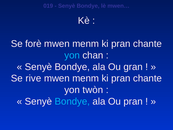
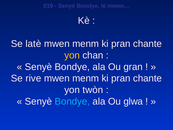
forè: forè -> latè (33, 44)
yon colour: light blue -> yellow (72, 55)
Ou pran: pran -> glwa (133, 101)
